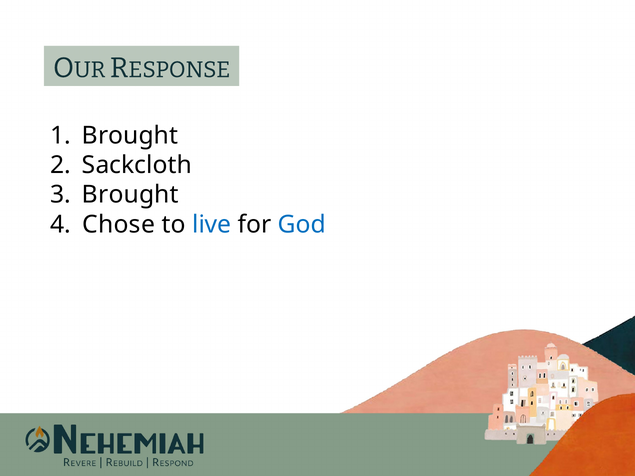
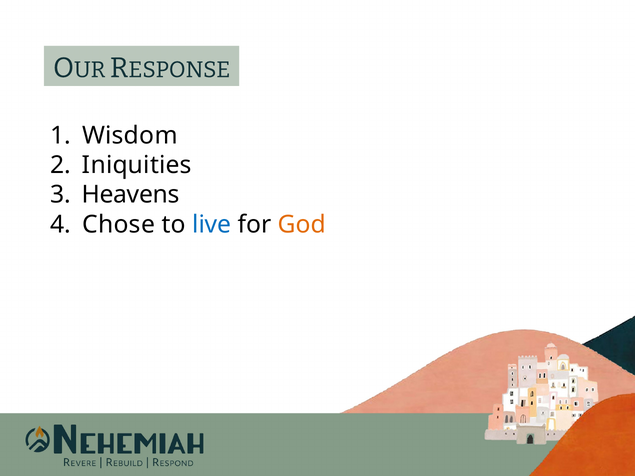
Brought: Brought -> Wisdom (130, 136)
Sackcloth: Sackcloth -> Iniquities (137, 165)
Brought: Brought -> Heavens (131, 195)
God colour: blue -> orange (302, 225)
